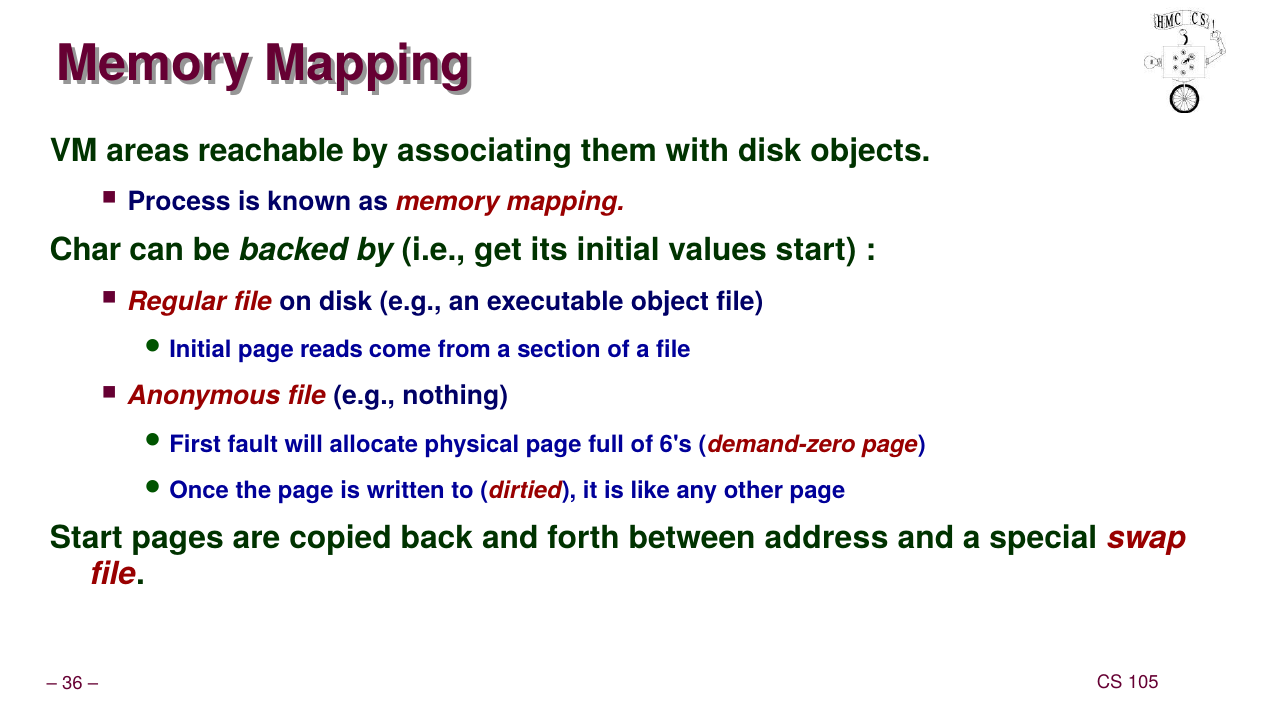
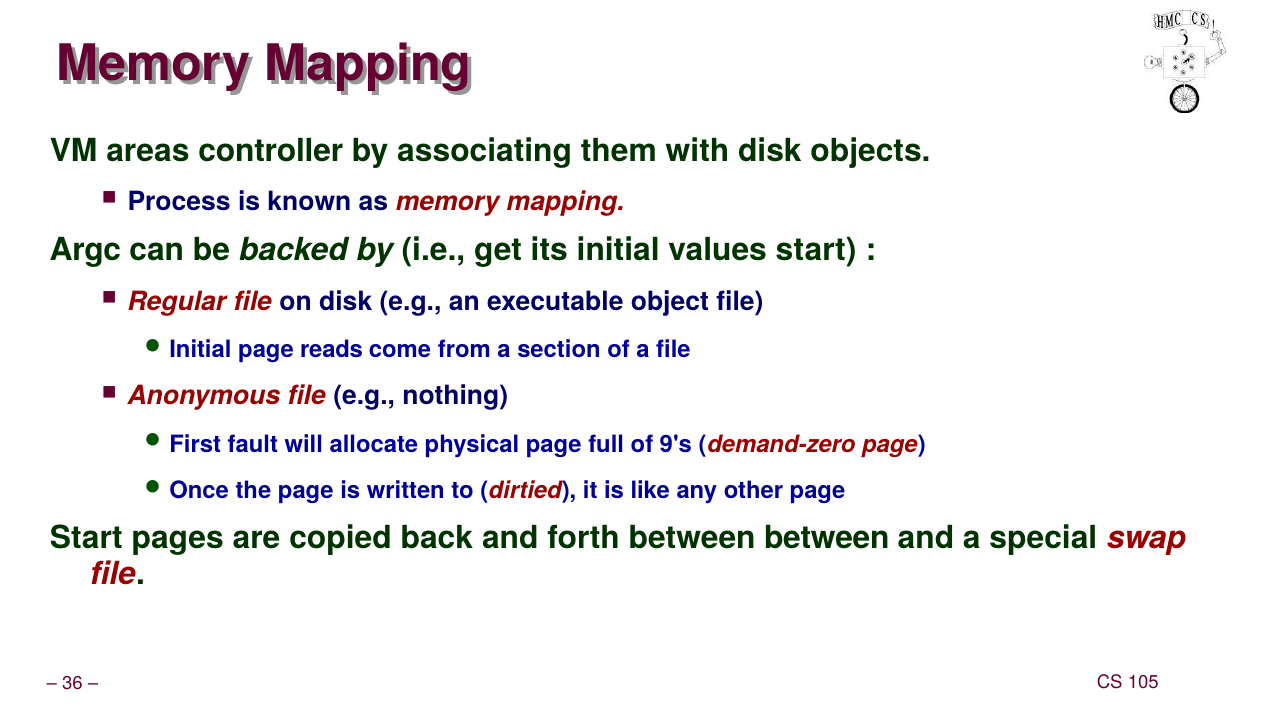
reachable: reachable -> controller (271, 150)
Char: Char -> Argc (85, 250)
6's: 6's -> 9's (676, 444)
between address: address -> between (827, 537)
